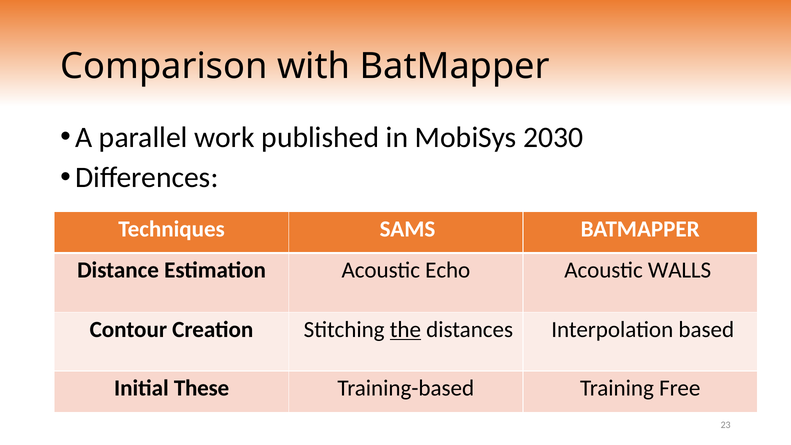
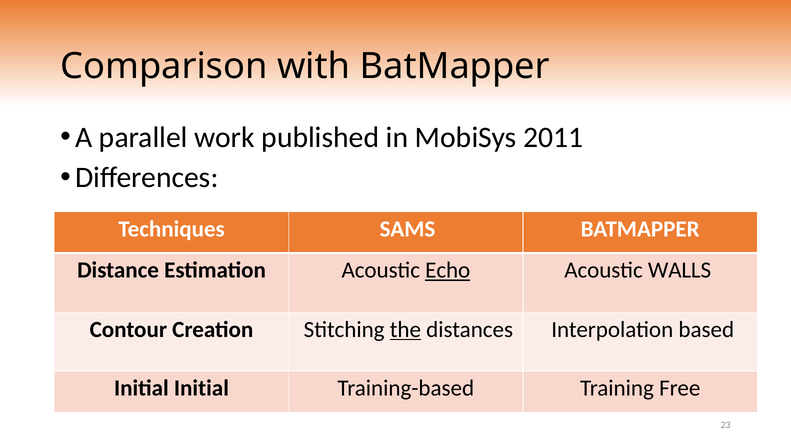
2030: 2030 -> 2011 (553, 137)
Echo underline: none -> present (448, 270)
Initial These: These -> Initial (201, 388)
